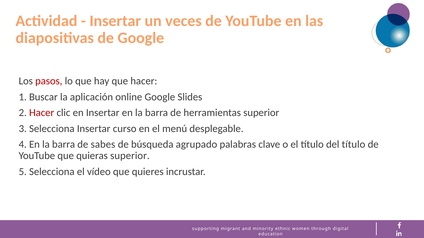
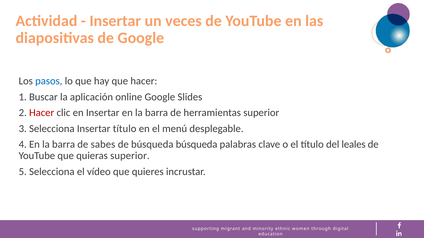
pasos colour: red -> blue (49, 81)
Insertar curso: curso -> título (125, 129)
búsqueda agrupado: agrupado -> búsqueda (197, 145)
del título: título -> leales (354, 145)
